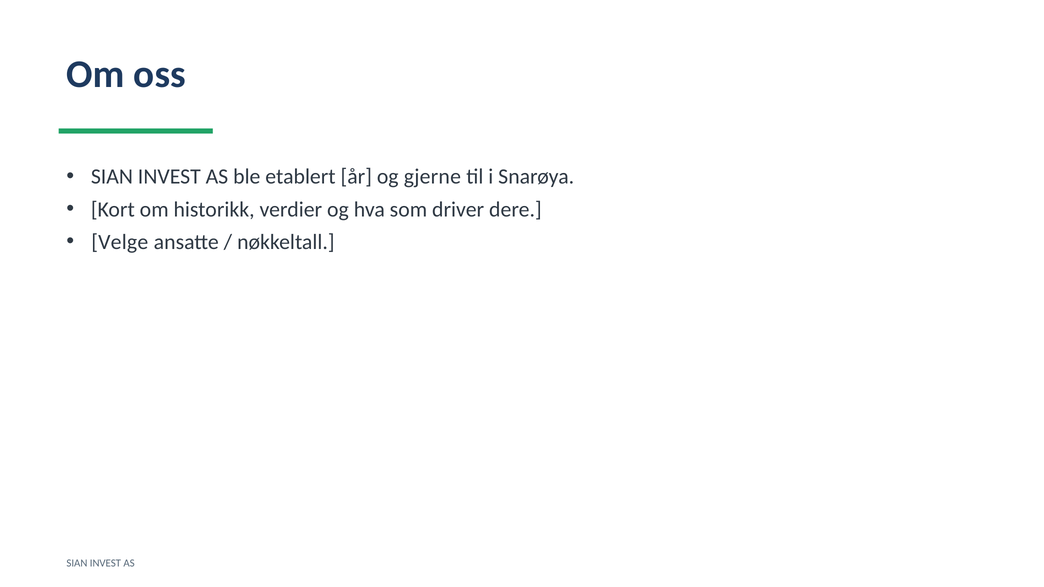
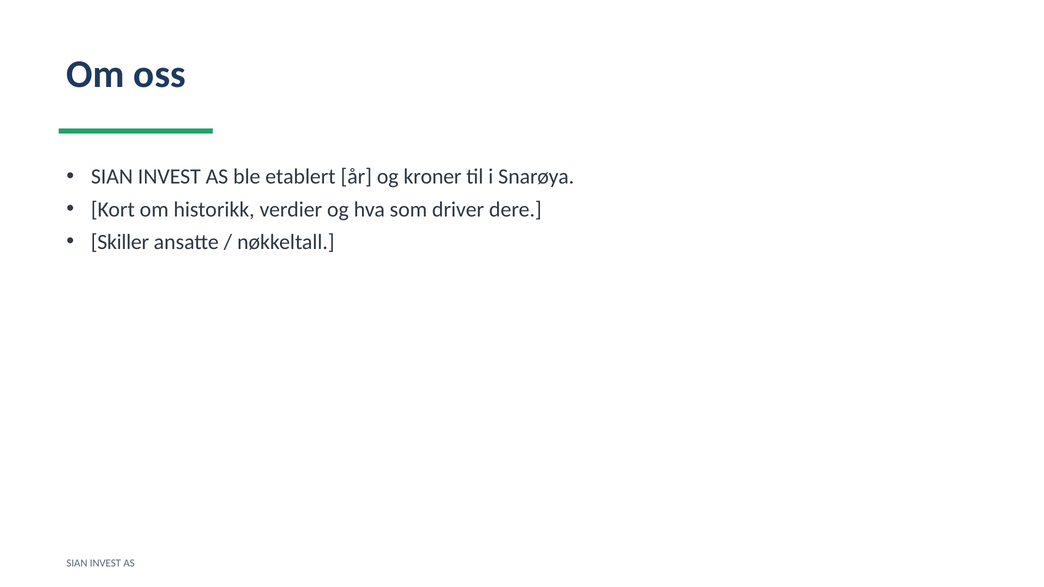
gjerne: gjerne -> kroner (433, 177)
Velge: Velge -> Skiller (120, 242)
